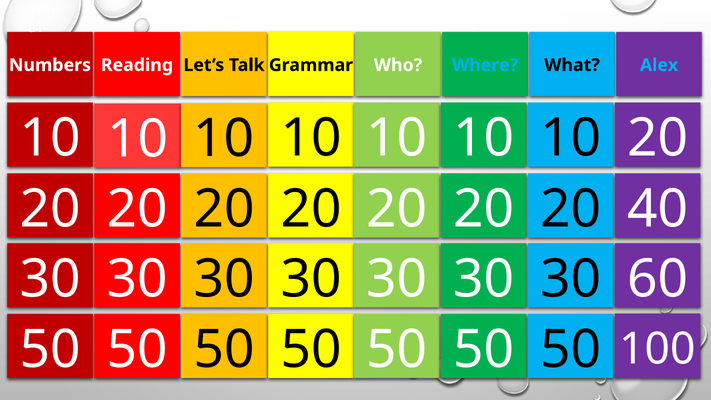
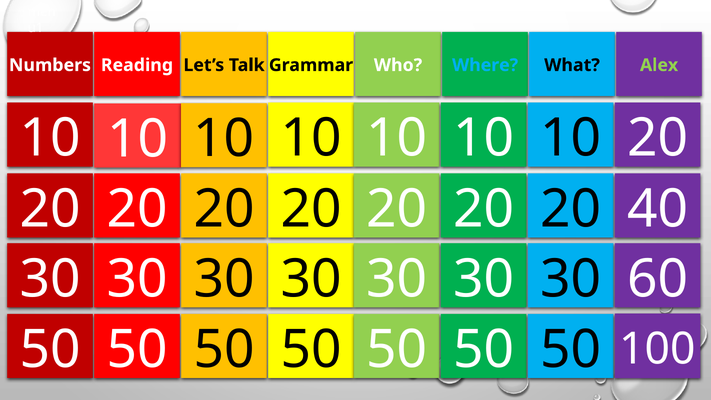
Alex colour: light blue -> light green (659, 65)
